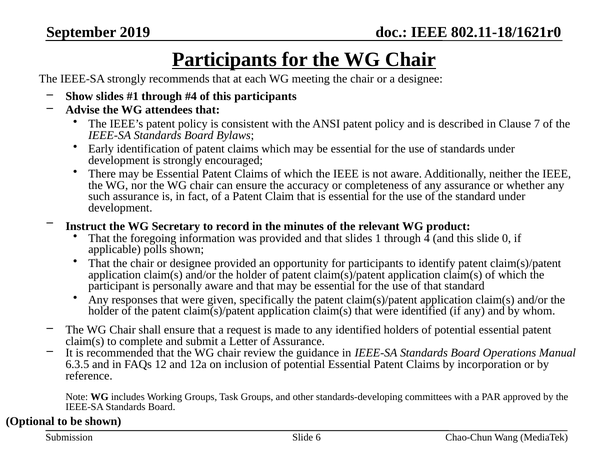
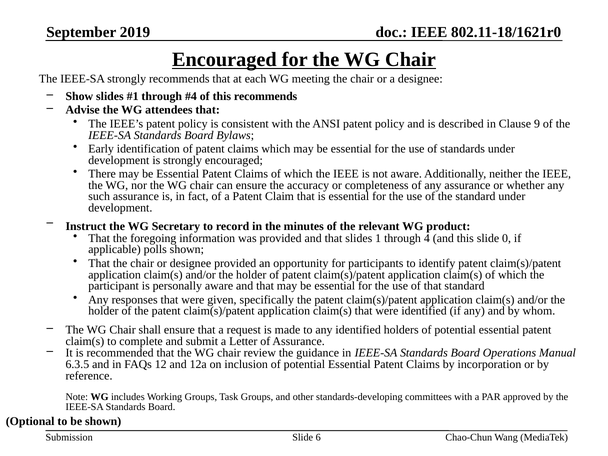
Participants: Participants -> Encouraged (224, 60)
this participants: participants -> recommends (266, 96)
7: 7 -> 9 (537, 124)
